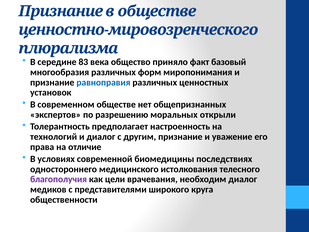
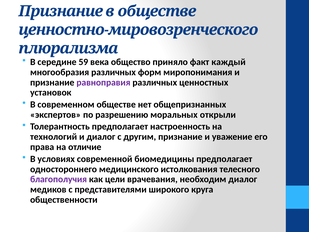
83: 83 -> 59 (83, 62)
базовый: базовый -> каждый (229, 62)
равноправия colour: blue -> purple (103, 82)
биомедицины последствиях: последствиях -> предполагает (224, 159)
